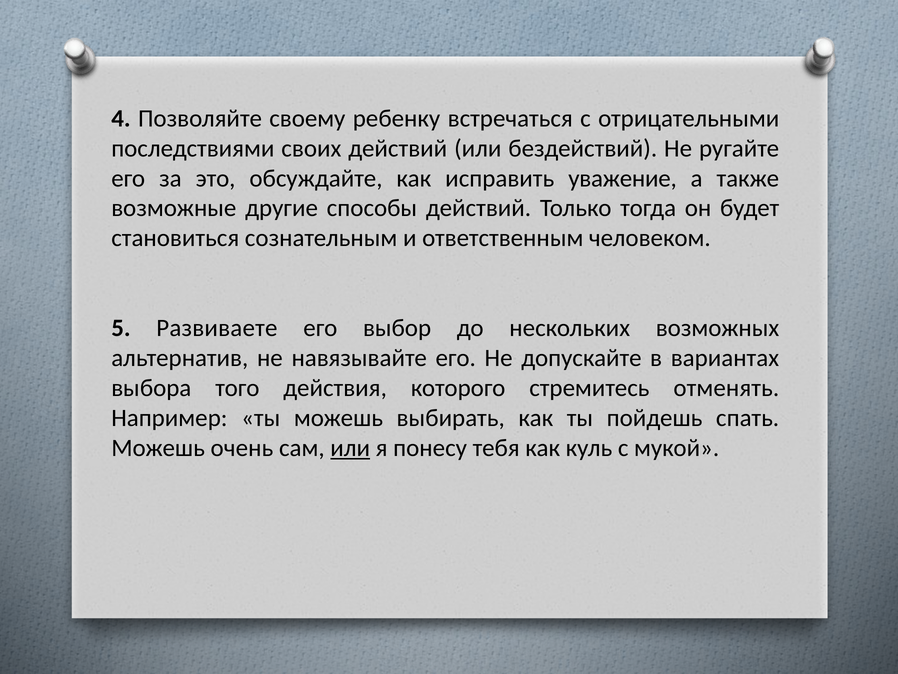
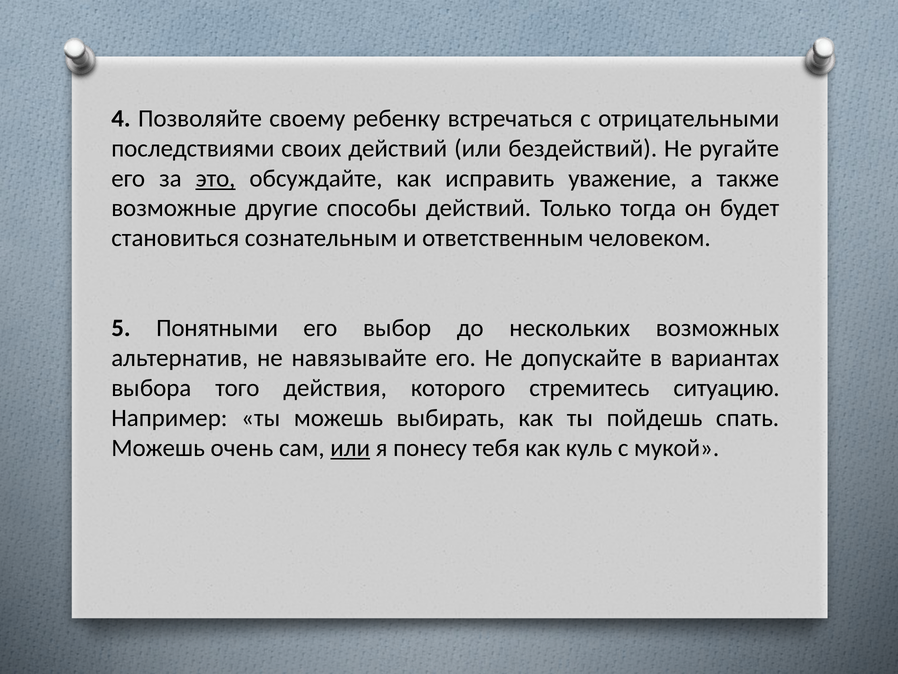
это underline: none -> present (216, 178)
Развиваете: Развиваете -> Понятными (217, 328)
отменять: отменять -> ситуацию (727, 388)
